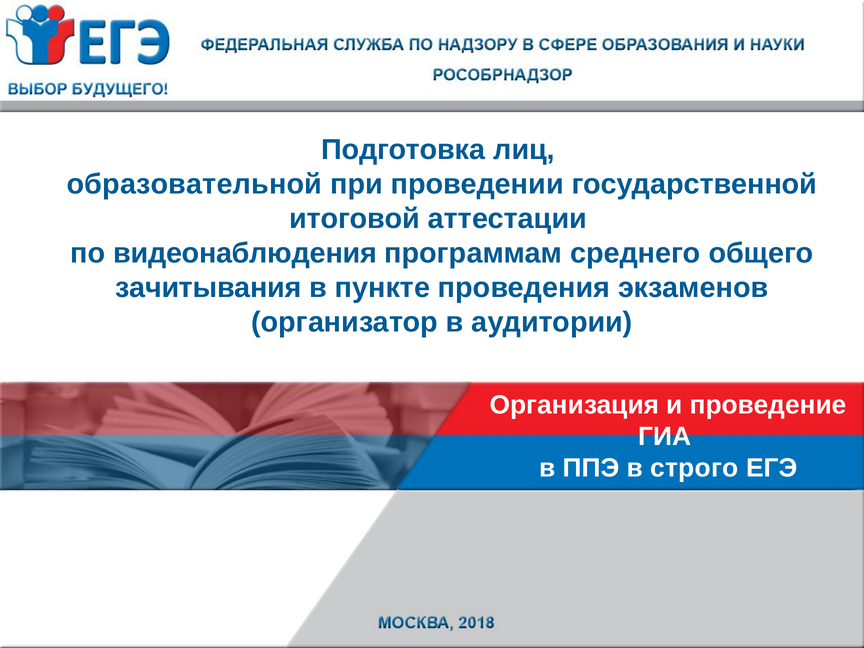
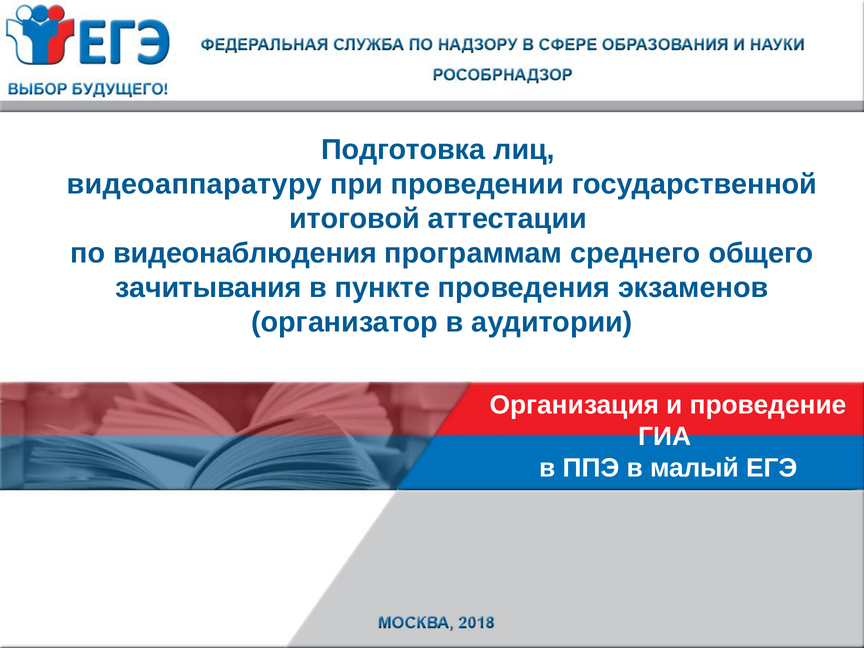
образовательной: образовательной -> видеоаппаратуру (194, 184)
строго: строго -> малый (695, 468)
